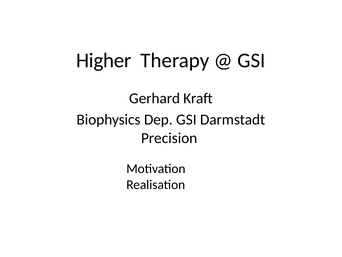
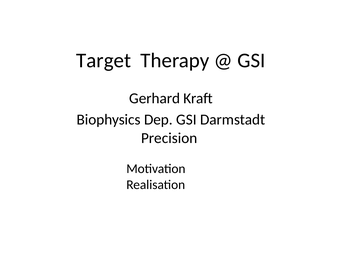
Higher: Higher -> Target (104, 60)
